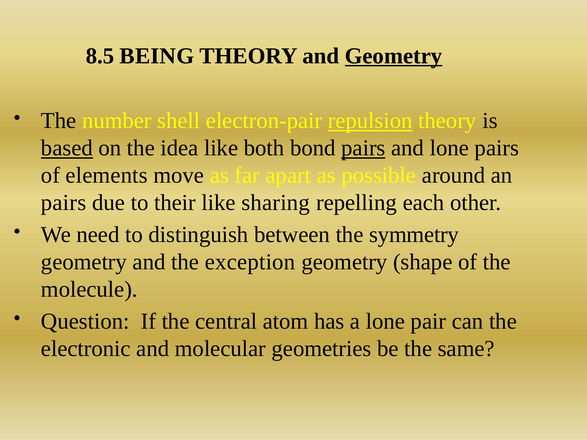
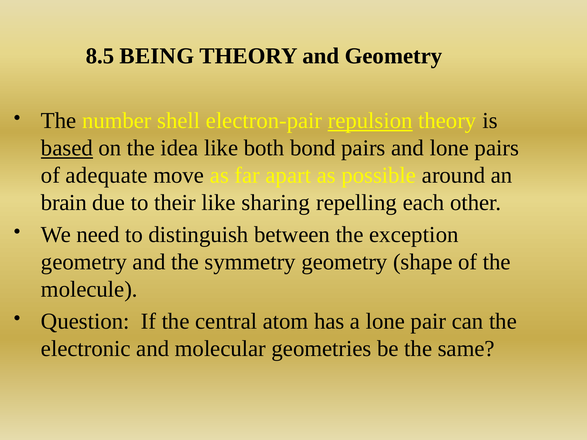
Geometry underline: present -> none (394, 56)
pairs underline: present -> none (363, 148)
elements: elements -> adequate (107, 176)
pairs: pairs -> brain (64, 203)
symmetry: symmetry -> exception (414, 235)
exception: exception -> symmetry (250, 262)
